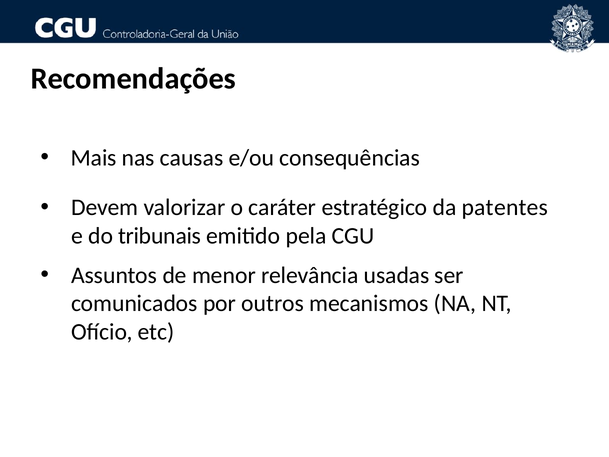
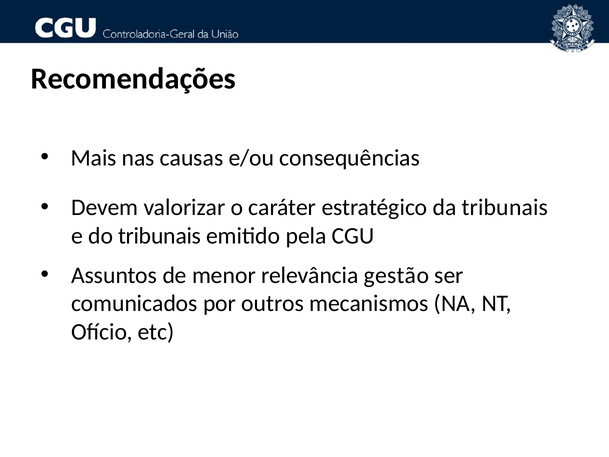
da patentes: patentes -> tribunais (505, 208)
usadas: usadas -> gestão (396, 275)
